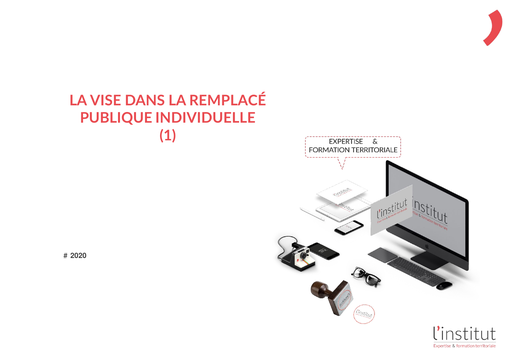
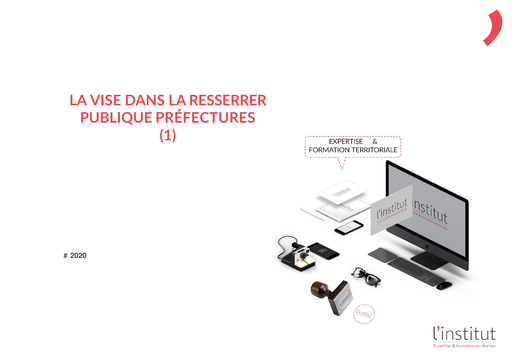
REMPLACÉ: REMPLACÉ -> RESSERRER (228, 101)
INDIVIDUELLE: INDIVIDUELLE -> PRÉFECTURES (205, 118)
